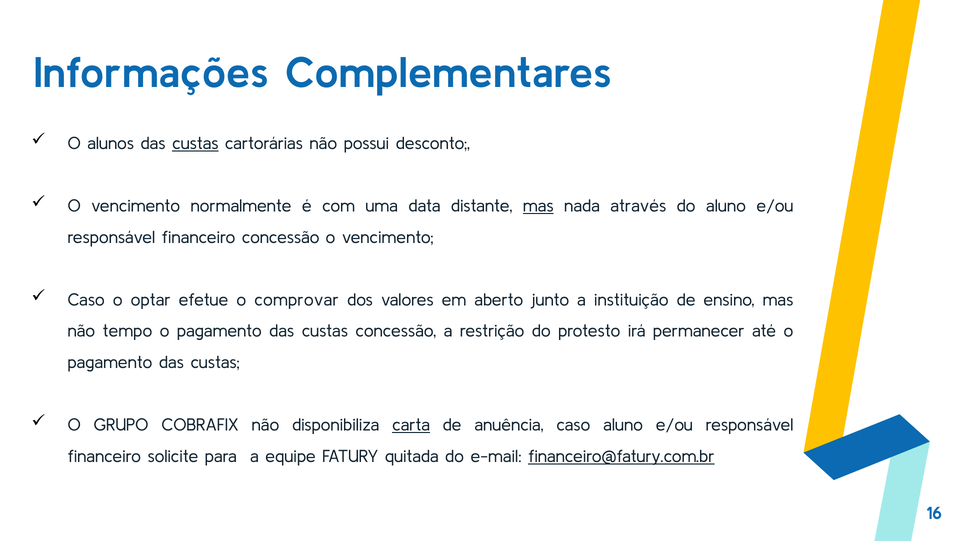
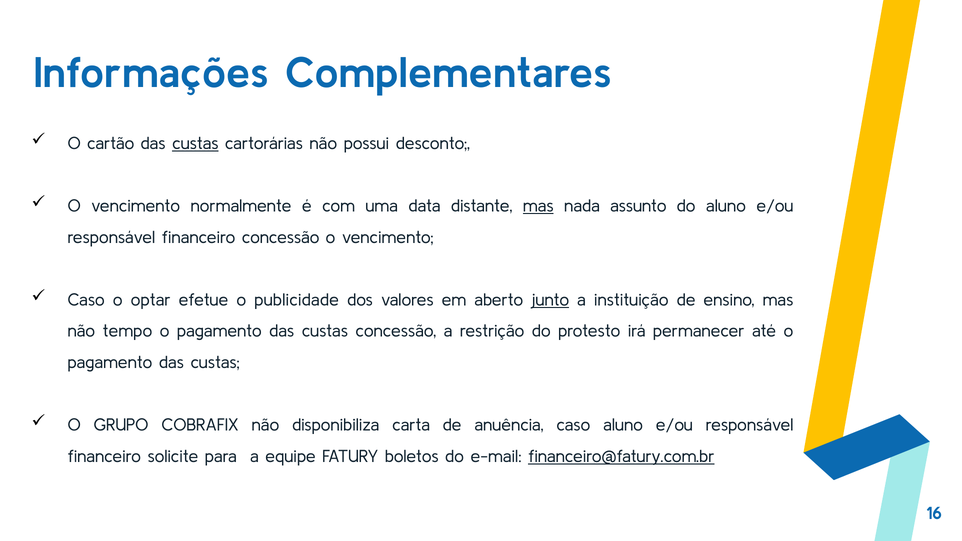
alunos: alunos -> cartão (111, 144)
através: através -> assunto (638, 206)
comprovar: comprovar -> publicidade (297, 300)
junto underline: none -> present (550, 300)
carta underline: present -> none (411, 425)
quitada: quitada -> boletos (412, 456)
